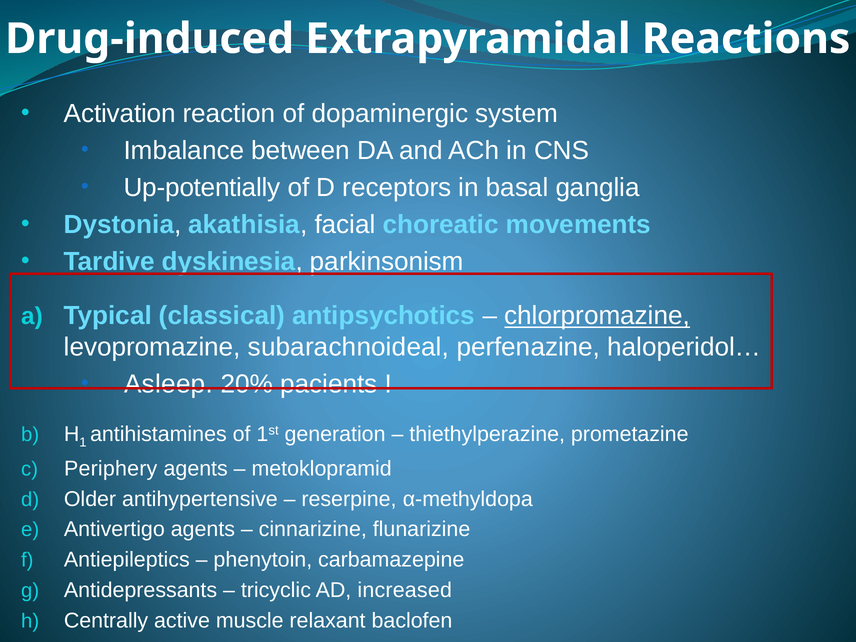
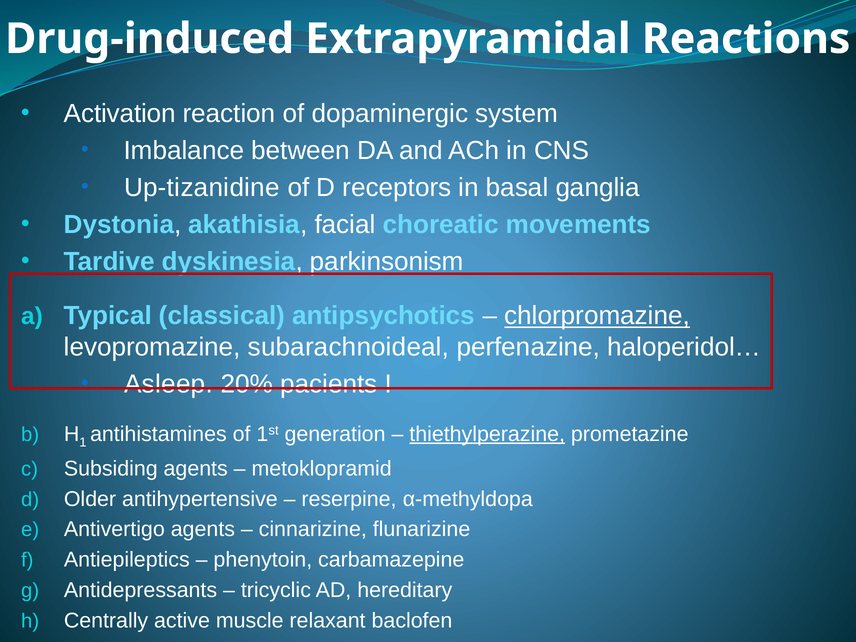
Up-potentially: Up-potentially -> Up-tizanidine (202, 188)
thiethylperazine underline: none -> present (487, 434)
Periphery: Periphery -> Subsiding (111, 469)
increased: increased -> hereditary (405, 590)
